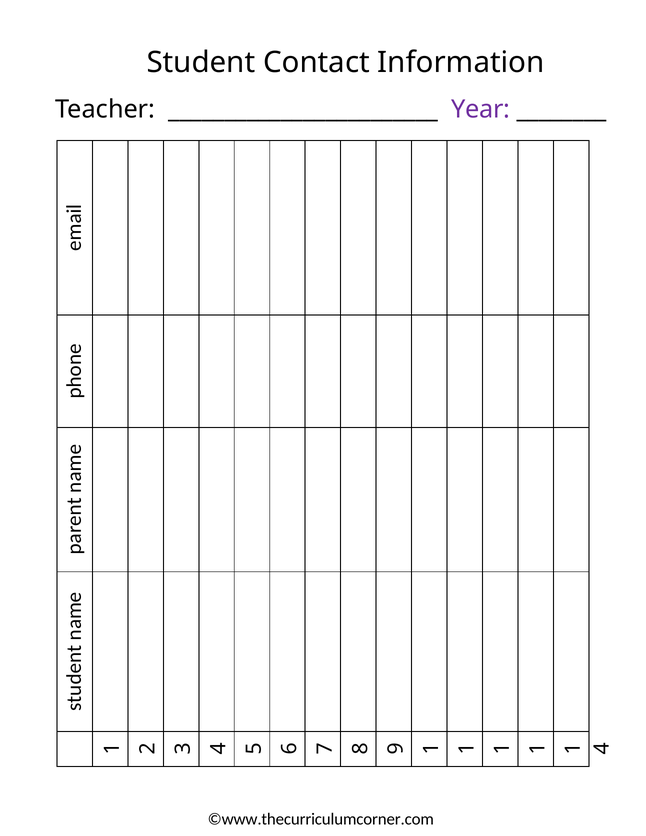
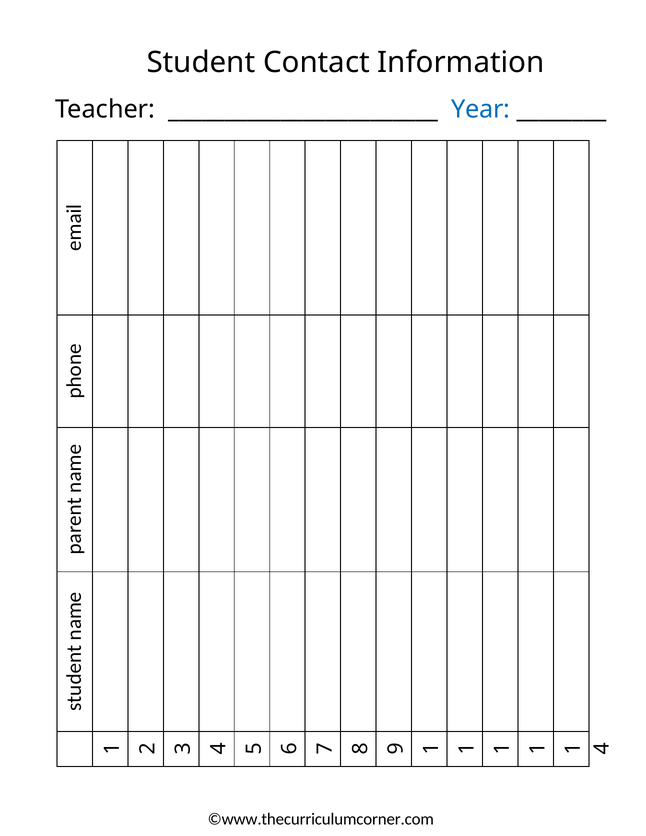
Year colour: purple -> blue (481, 110)
